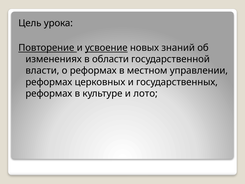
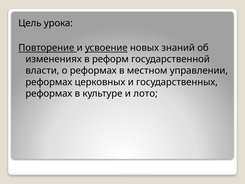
области: области -> реформ (110, 59)
